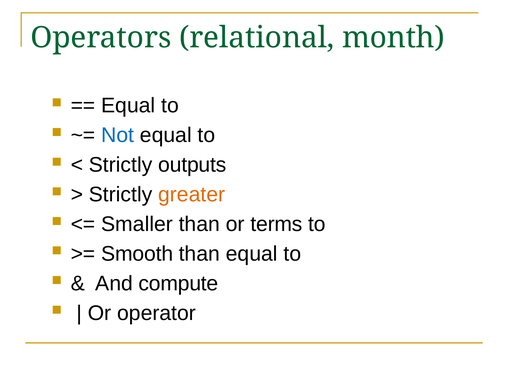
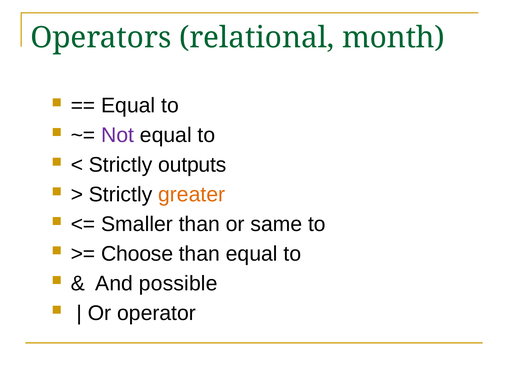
Not colour: blue -> purple (118, 135)
terms: terms -> same (276, 224)
Smooth: Smooth -> Choose (137, 254)
compute: compute -> possible (178, 283)
